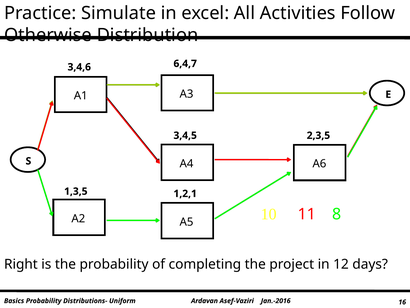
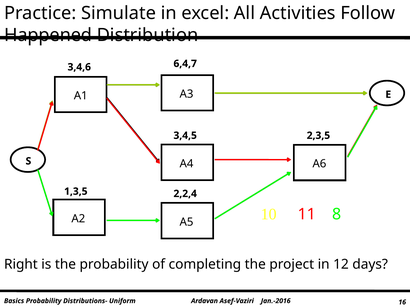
Otherwise: Otherwise -> Happened (48, 35)
1,2,1: 1,2,1 -> 2,2,4 (185, 193)
